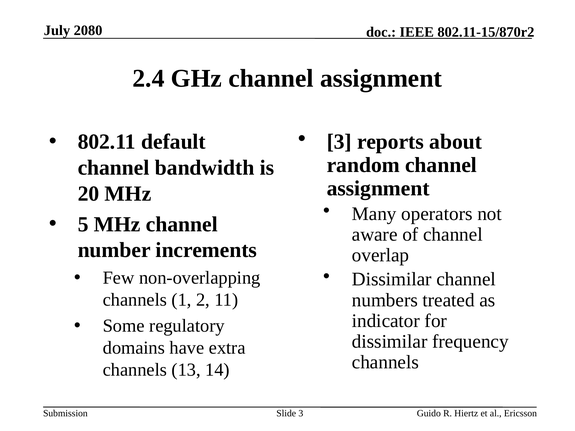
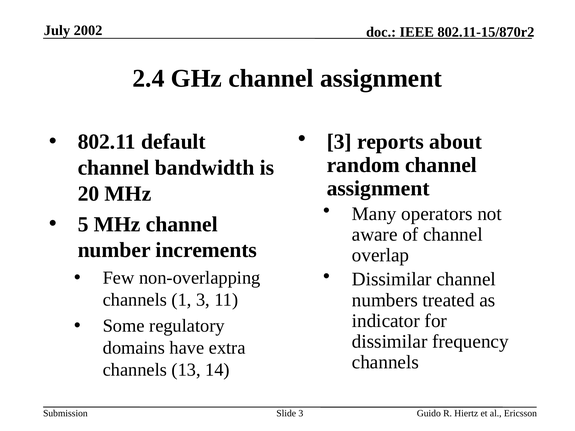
2080: 2080 -> 2002 (88, 30)
1 2: 2 -> 3 (203, 300)
